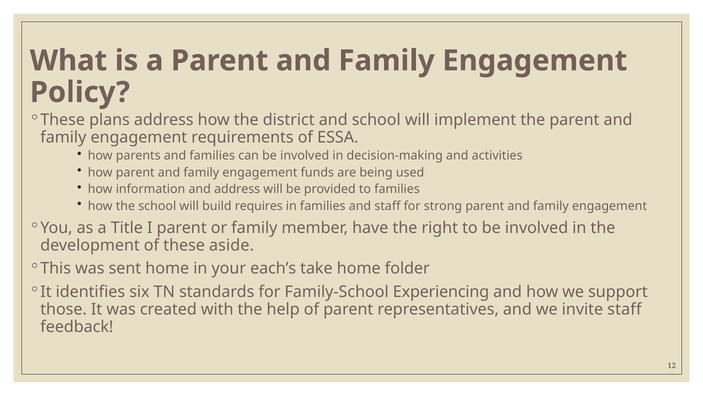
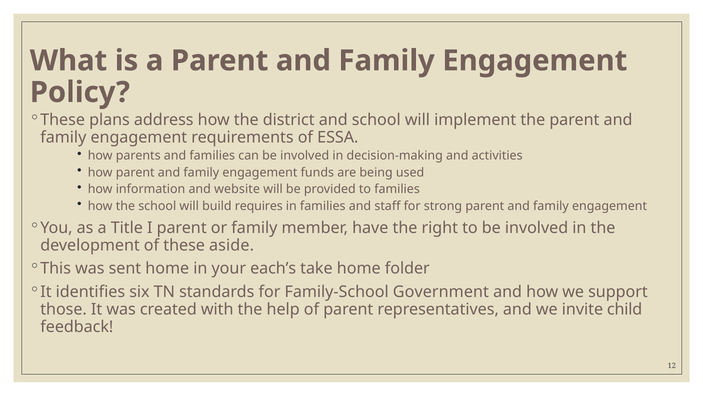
and address: address -> website (237, 189)
Experiencing: Experiencing -> Government (441, 292)
invite staff: staff -> child (625, 309)
